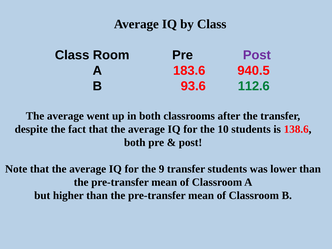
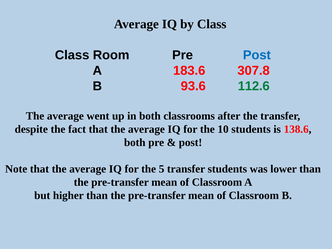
Post colour: purple -> blue (257, 55)
940.5: 940.5 -> 307.8 (254, 71)
9: 9 -> 5 (162, 169)
